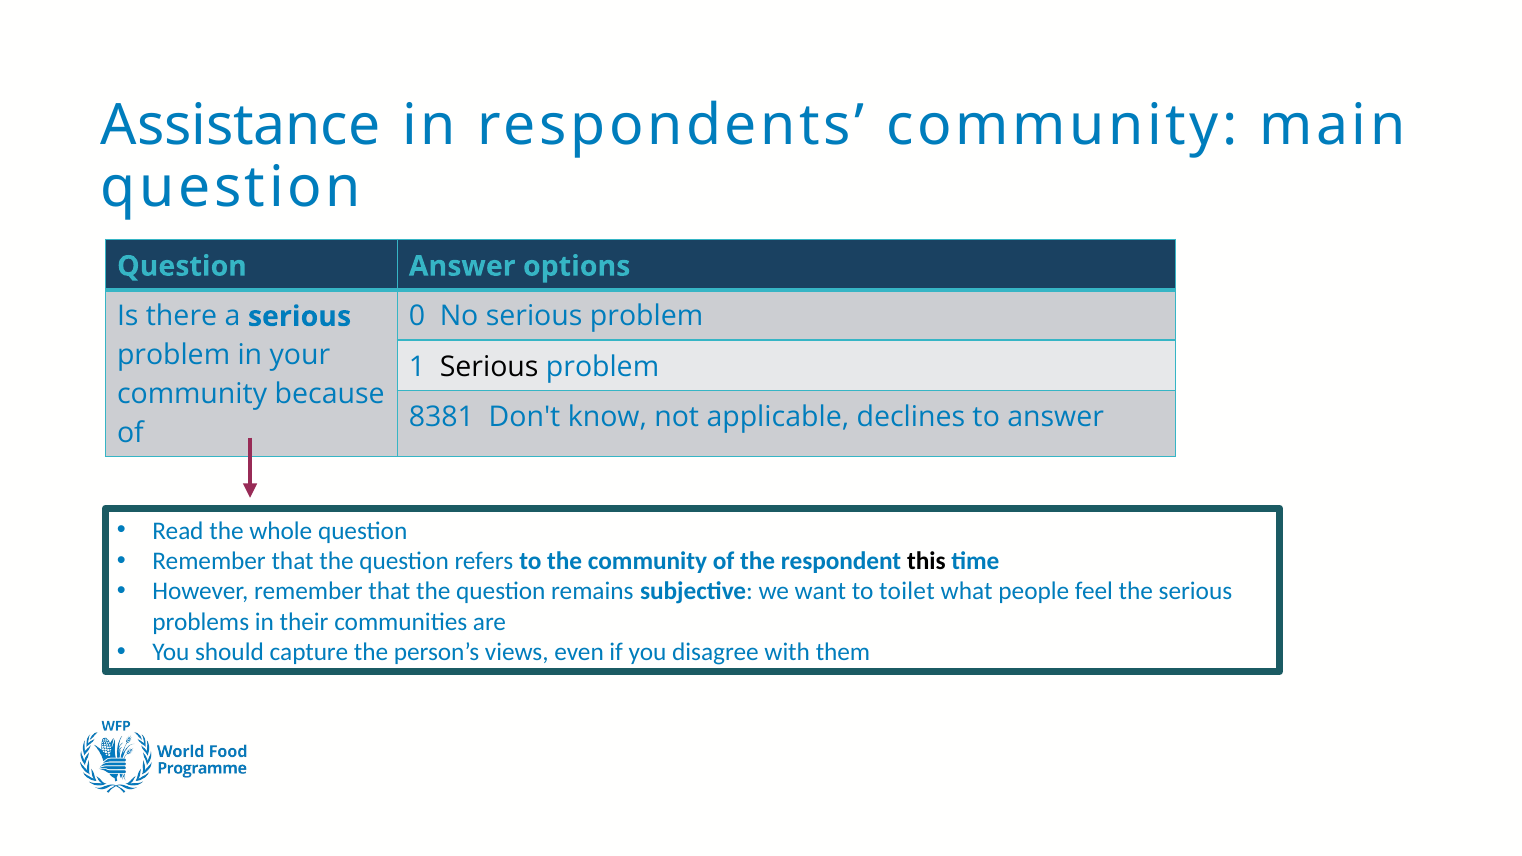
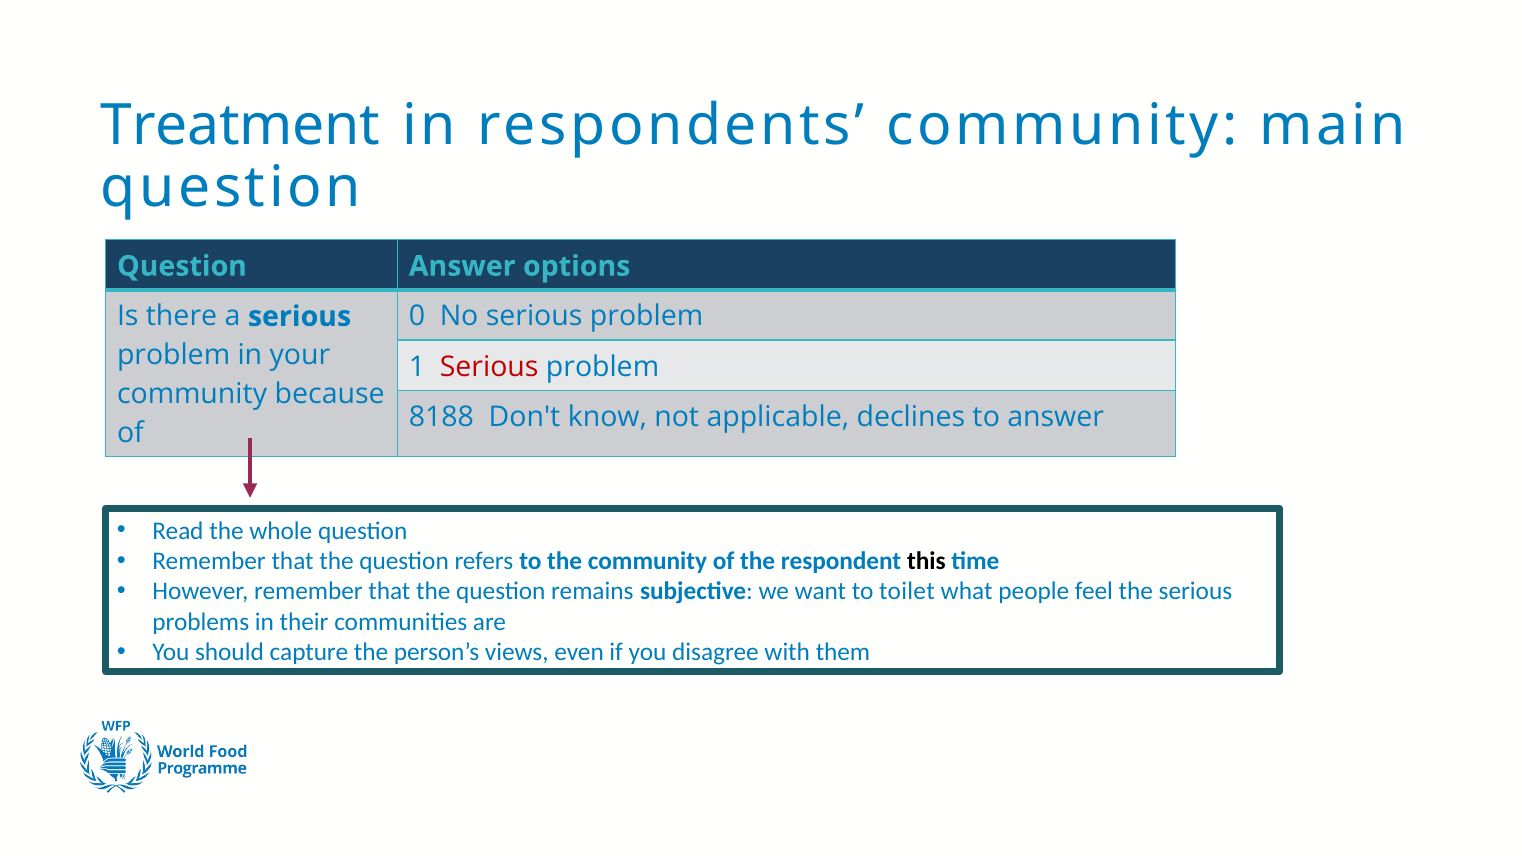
Assistance: Assistance -> Treatment (241, 126)
Serious colour: black -> red (489, 367)
8381: 8381 -> 8188 (441, 417)
